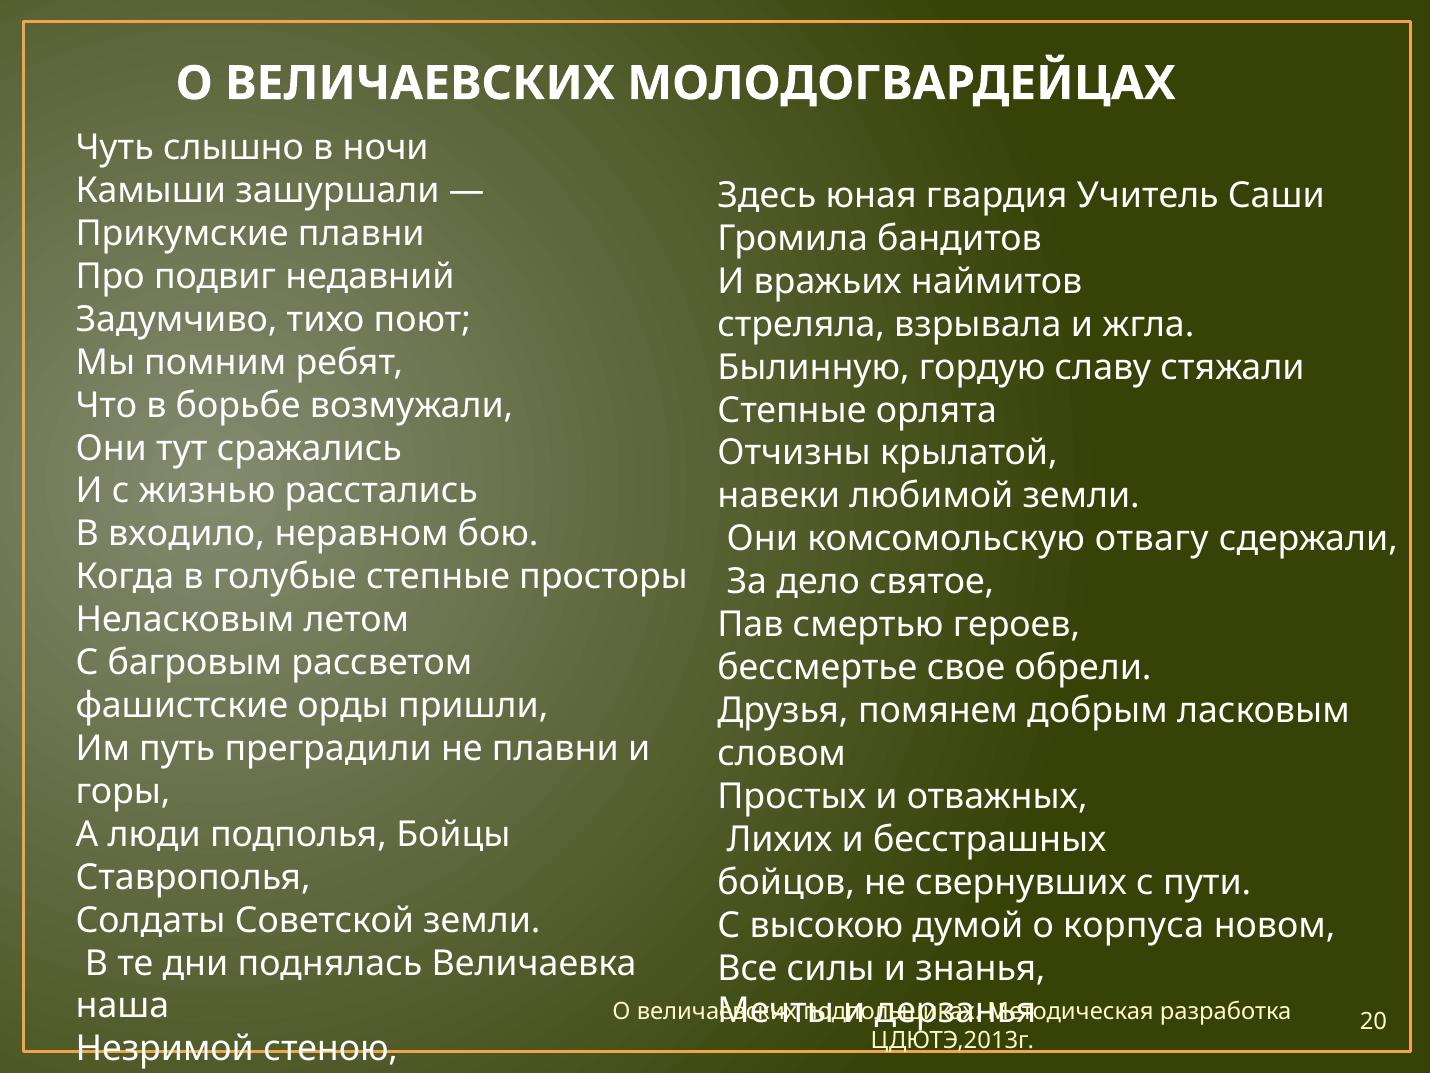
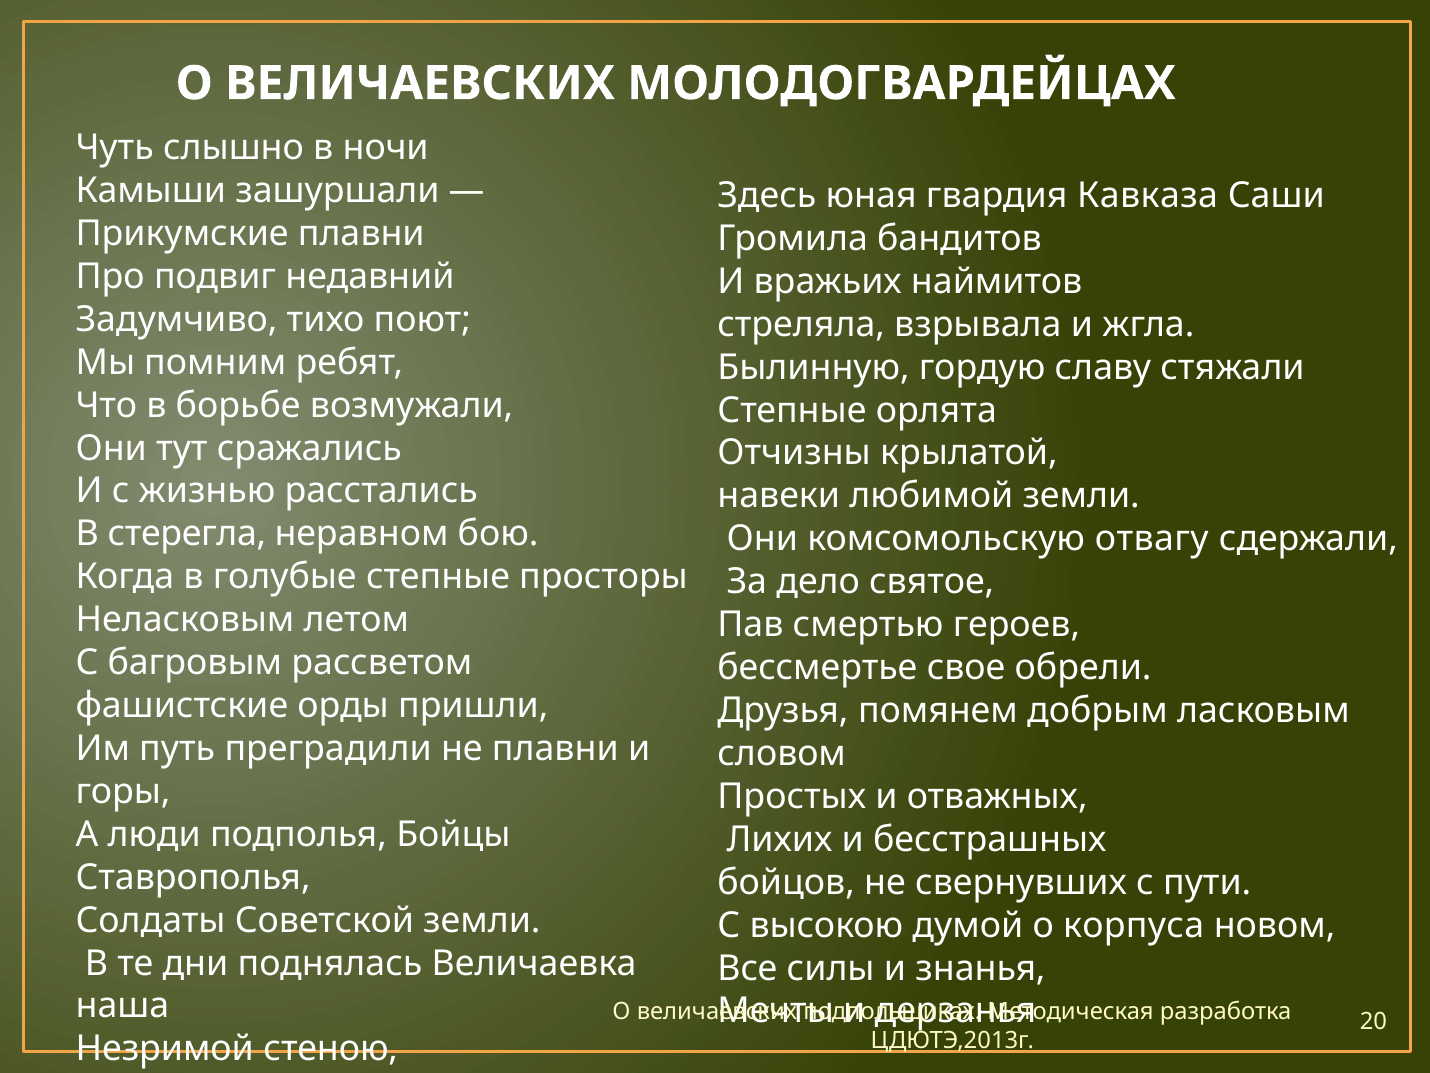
Учитель: Учитель -> Кавказа (1148, 196)
В входило: входило -> стерегла (187, 534)
